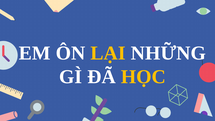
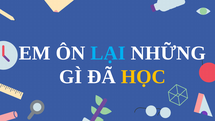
LẠI colour: yellow -> light blue (108, 53)
